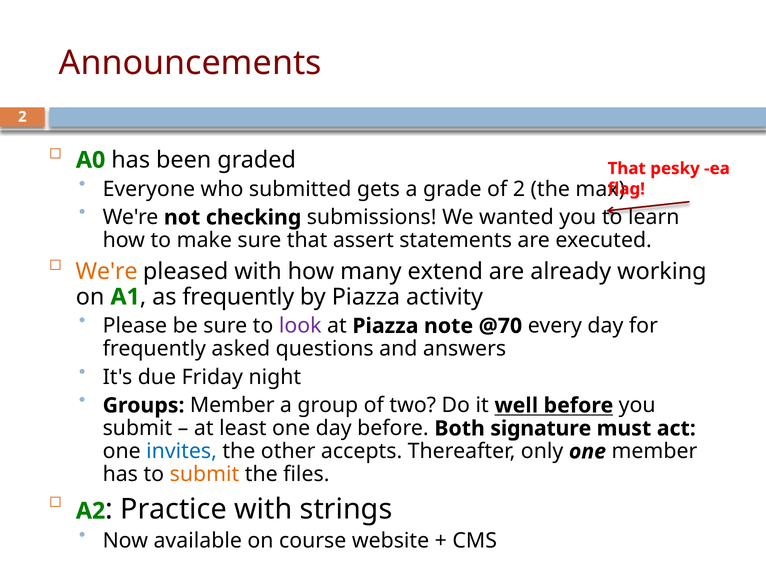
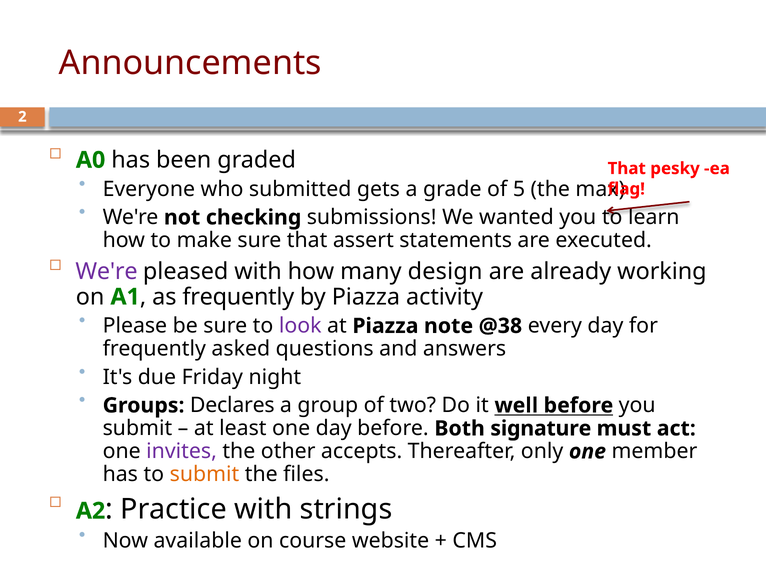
of 2: 2 -> 5 (519, 189)
We're colour: orange -> purple (107, 271)
extend: extend -> design (445, 271)
@70: @70 -> @38 (500, 326)
Groups Member: Member -> Declares (232, 405)
invites colour: blue -> purple (182, 451)
